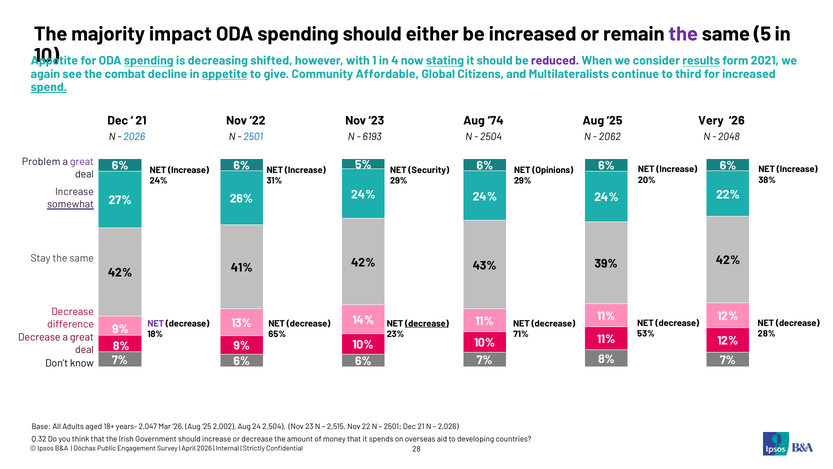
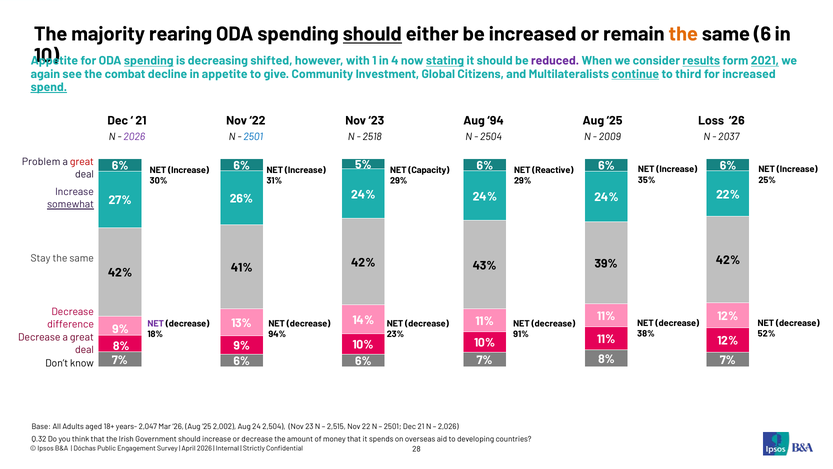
impact: impact -> rearing (181, 34)
should underline: none -> present (372, 34)
the colour: purple -> orange (683, 34)
5: 5 -> 6 (762, 34)
2021 underline: none -> present (765, 61)
appetite underline: present -> none (225, 74)
Affordable: Affordable -> Investment (387, 74)
continue underline: none -> present (635, 74)
74: 74 -> 94 (496, 121)
Very: Very -> Loss (711, 121)
2026 colour: blue -> purple (134, 137)
6193: 6193 -> 2518 (372, 137)
2062: 2062 -> 2009 (610, 137)
2048: 2048 -> 2037 (729, 137)
great colour: purple -> red (82, 162)
Security: Security -> Capacity (429, 170)
Opinions: Opinions -> Reactive (553, 170)
20%: 20% -> 35% (647, 180)
38%: 38% -> 25% (767, 180)
24%: 24% -> 30% (159, 181)
decrease underline: present -> none (427, 323)
53%: 53% -> 38% (646, 334)
28%: 28% -> 52% (767, 334)
65%: 65% -> 94% (277, 334)
71%: 71% -> 91% (521, 334)
